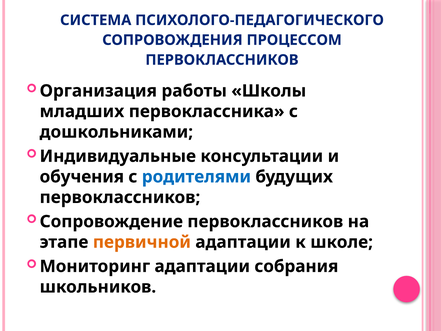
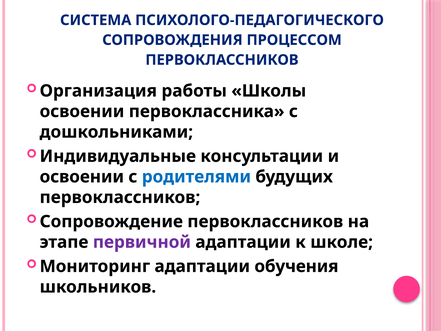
младших: младших -> освоении (82, 111)
обучения: обучения -> освоении (82, 177)
первичной colour: orange -> purple (142, 242)
собрания: собрания -> обучения (296, 266)
